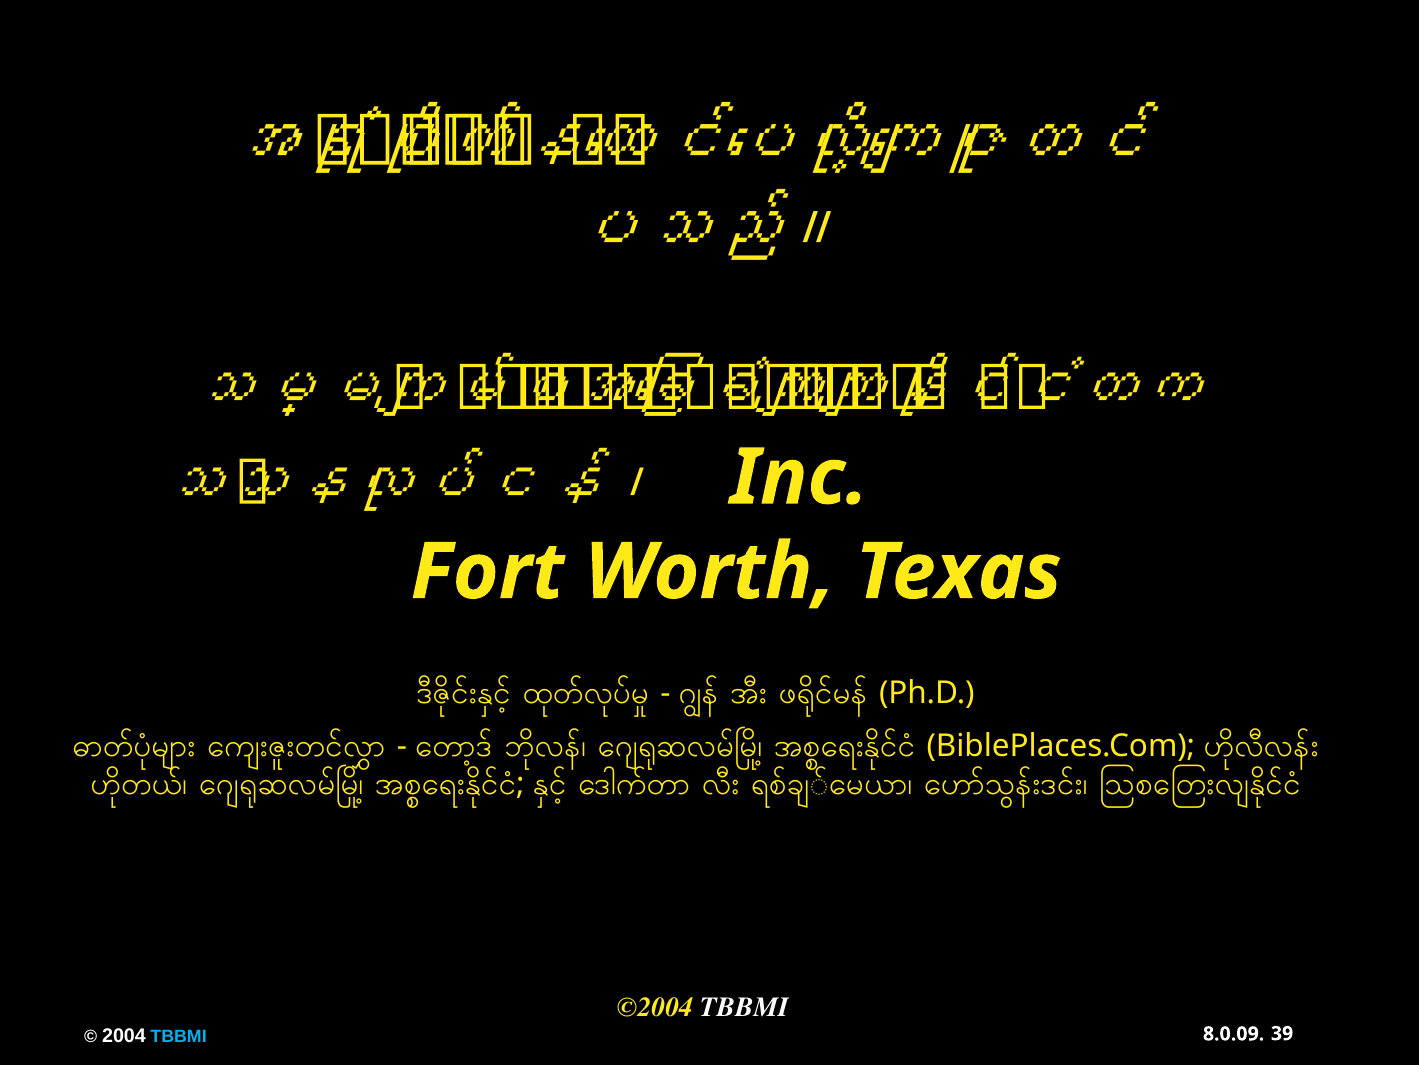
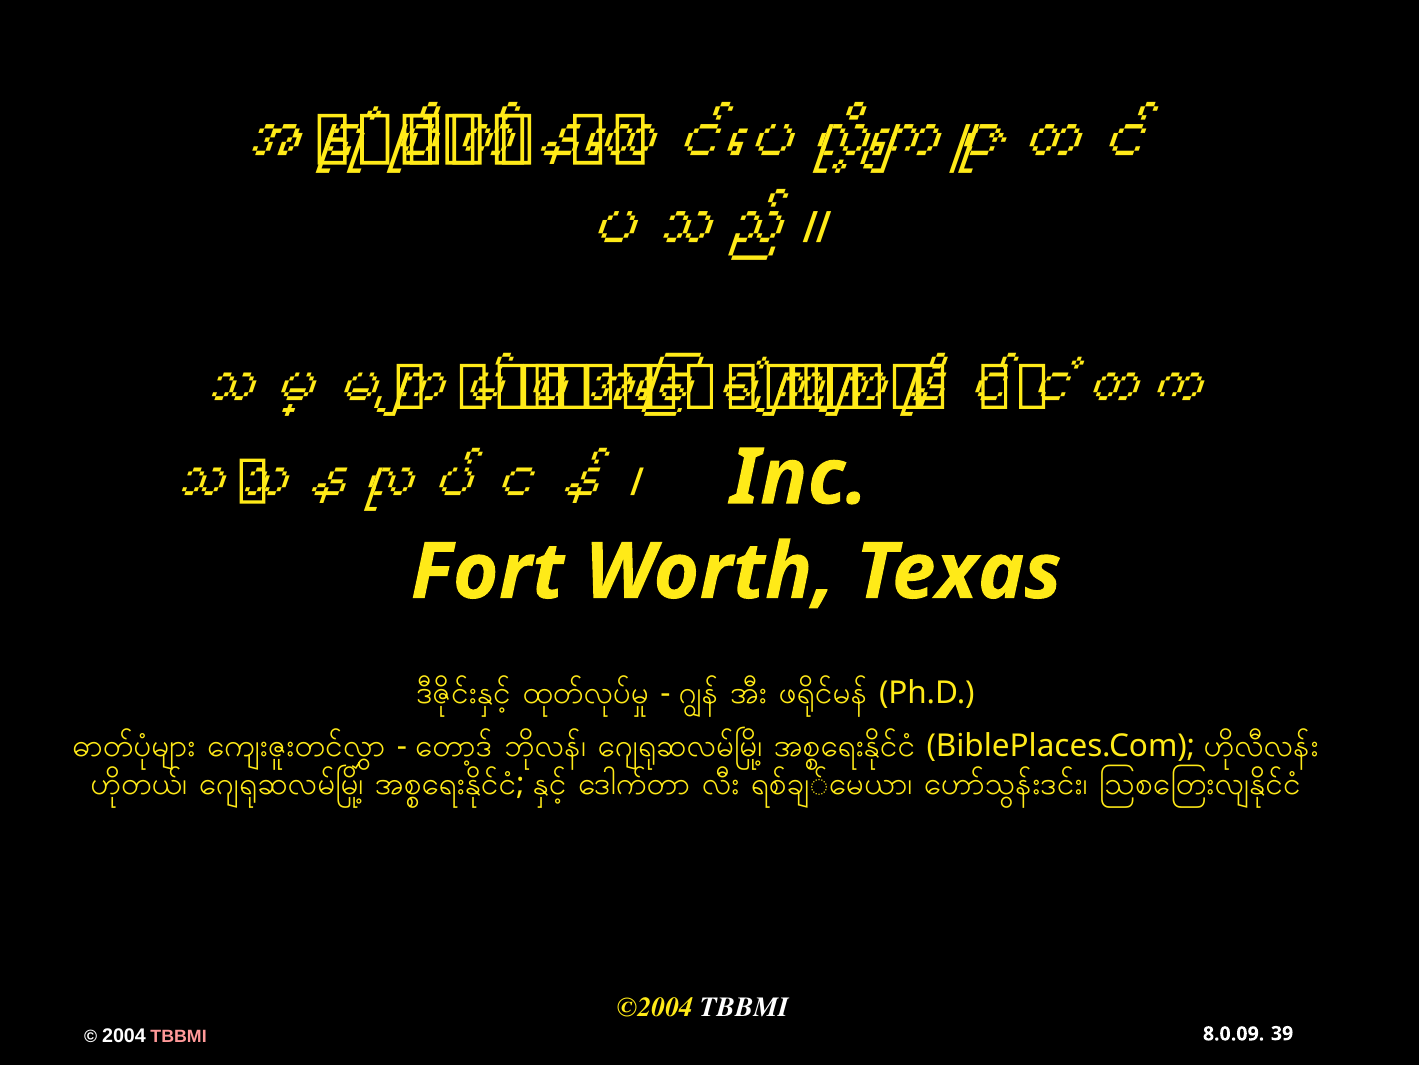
TBBMI colour: light blue -> pink (179, 1035)
